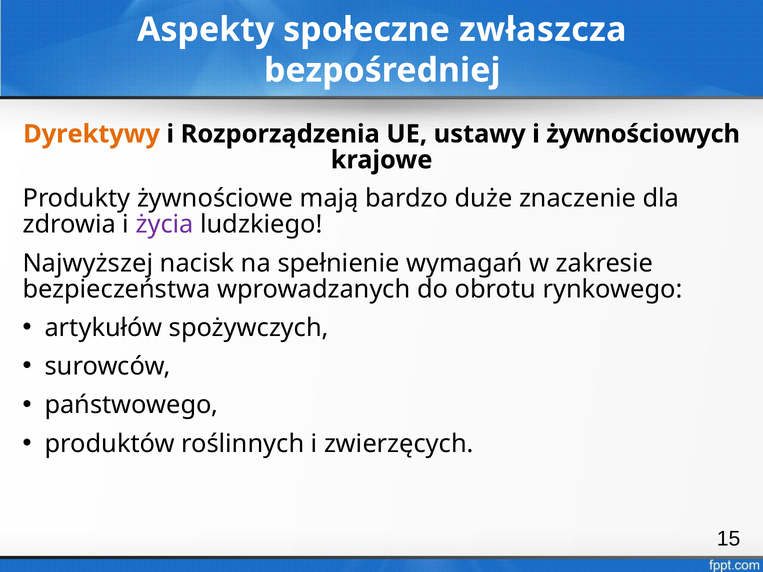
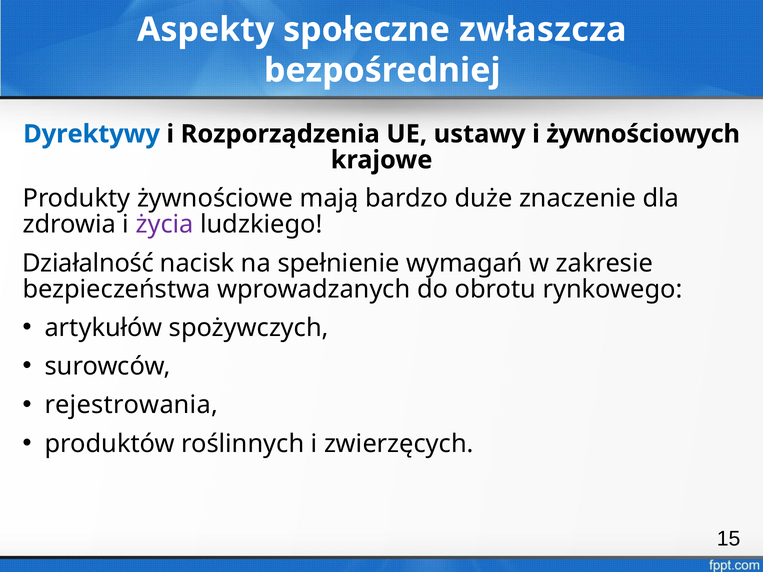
Dyrektywy colour: orange -> blue (92, 134)
Najwyższej: Najwyższej -> Działalność (88, 263)
państwowego: państwowego -> rejestrowania (131, 405)
